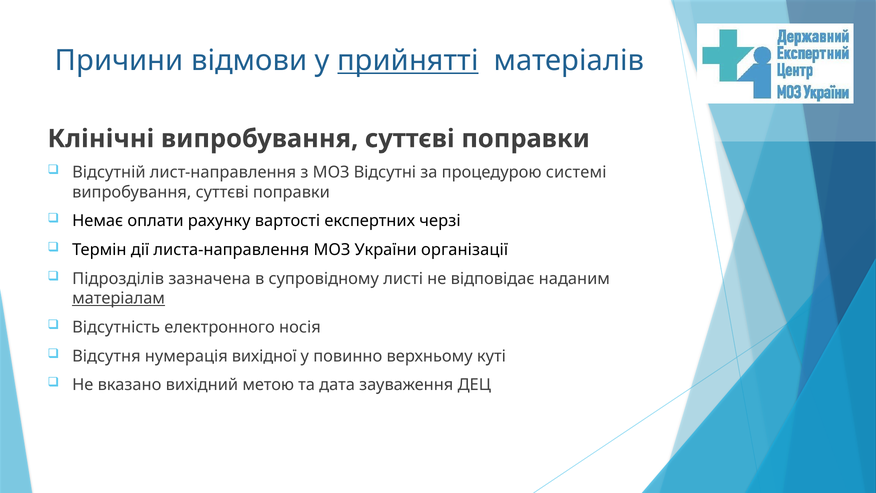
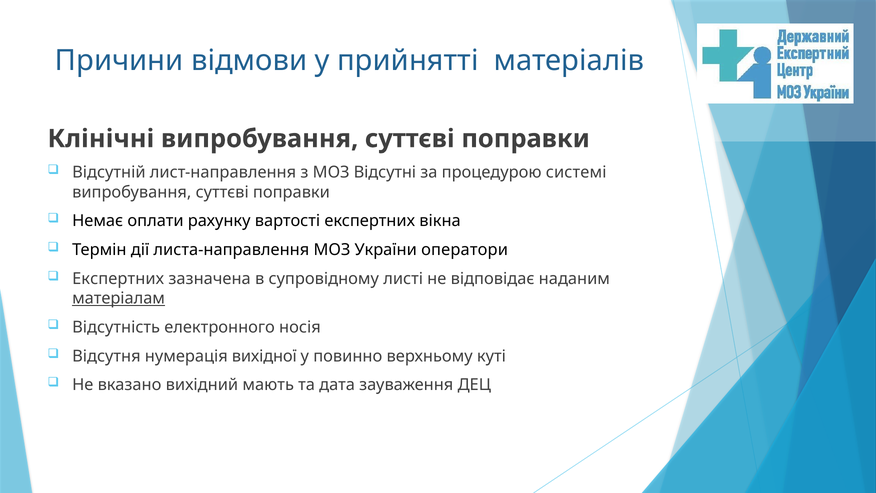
прийнятті underline: present -> none (408, 61)
черзі: черзі -> вікна (440, 221)
організації: організації -> оператори (465, 250)
Підрозділів: Підрозділів -> Експертних (118, 279)
метою: метою -> мають (268, 385)
